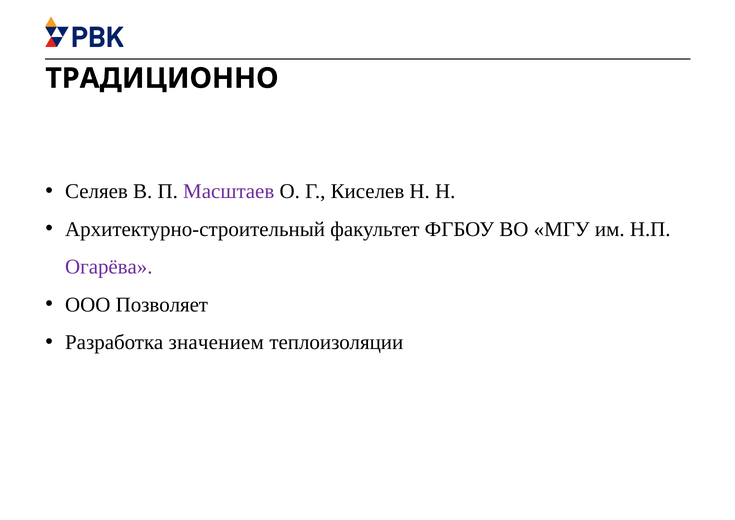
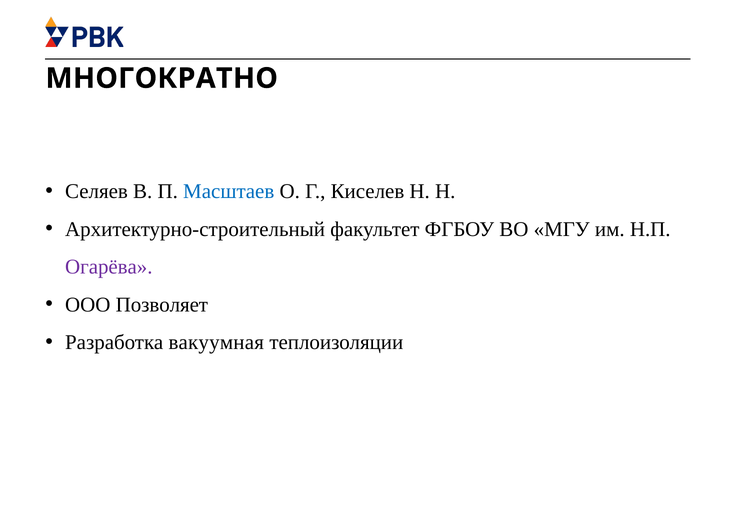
ТРАДИЦИОННО: ТРАДИЦИОННО -> МНОГОКРАТНО (162, 78)
Масштаев colour: purple -> blue (229, 192)
значением: значением -> вакуумная (216, 342)
